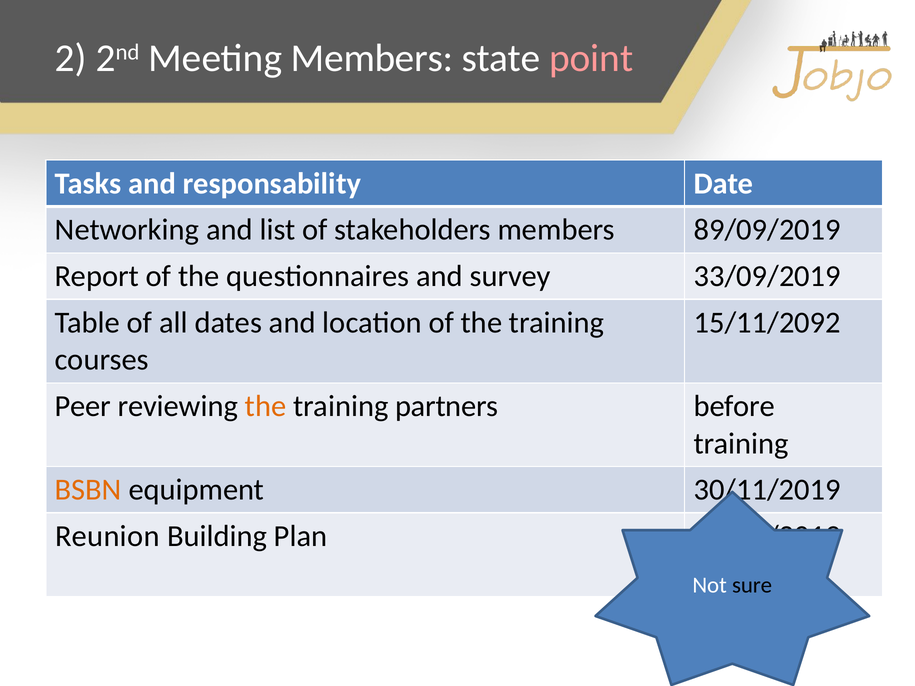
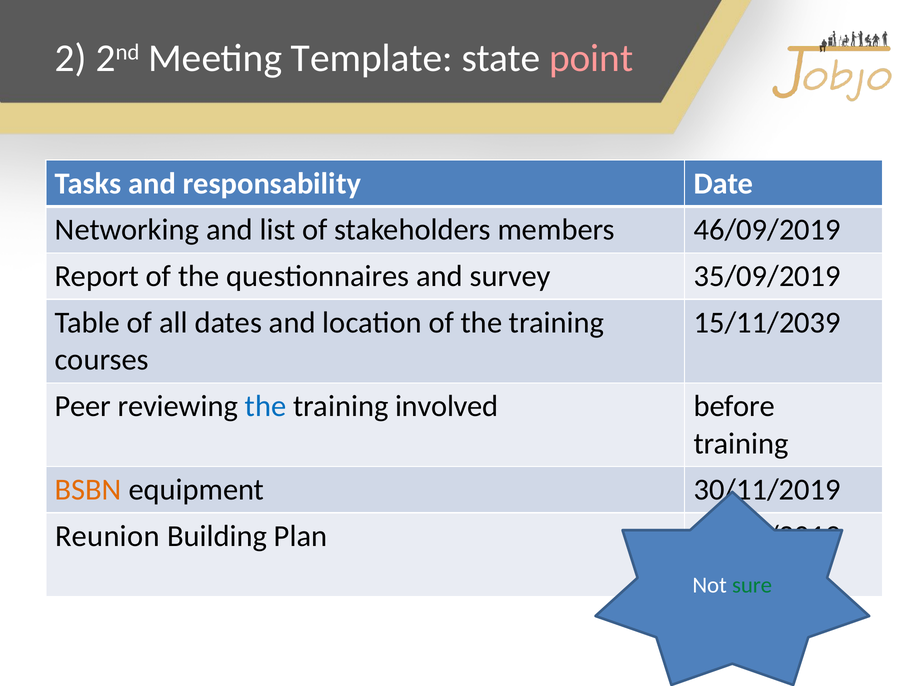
Meeting Members: Members -> Template (372, 58)
89/09/2019: 89/09/2019 -> 46/09/2019 (767, 230)
33/09/2019: 33/09/2019 -> 35/09/2019 (767, 276)
15/11/2092: 15/11/2092 -> 15/11/2039 (767, 323)
the colour: orange -> blue (266, 406)
partners: partners -> involved (447, 406)
sure colour: black -> green (752, 585)
